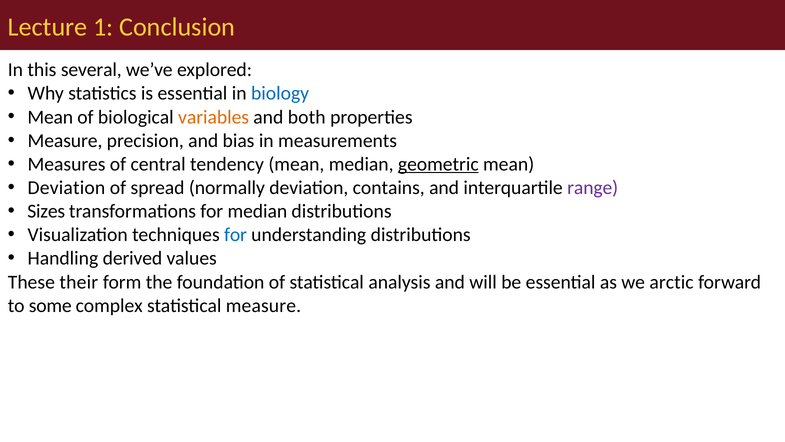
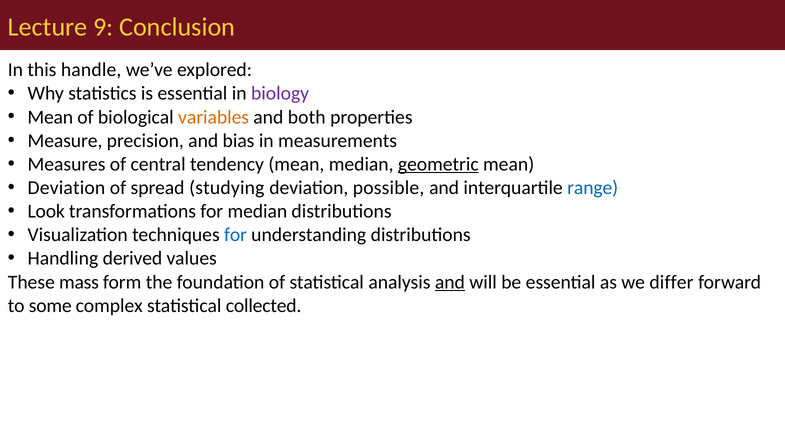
1: 1 -> 9 (103, 27)
several: several -> handle (91, 70)
biology colour: blue -> purple (280, 93)
normally: normally -> studying (227, 188)
contains: contains -> possible (389, 188)
range colour: purple -> blue (593, 188)
Sizes: Sizes -> Look (46, 211)
their: their -> mass (79, 282)
and underline: none -> present (450, 282)
arctic: arctic -> differ (671, 282)
statistical measure: measure -> collected (264, 305)
